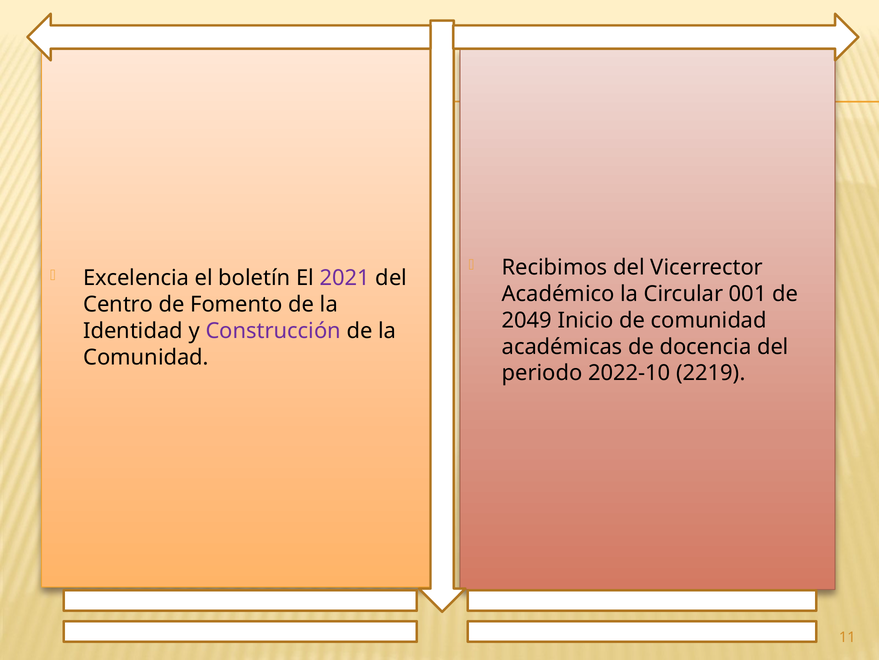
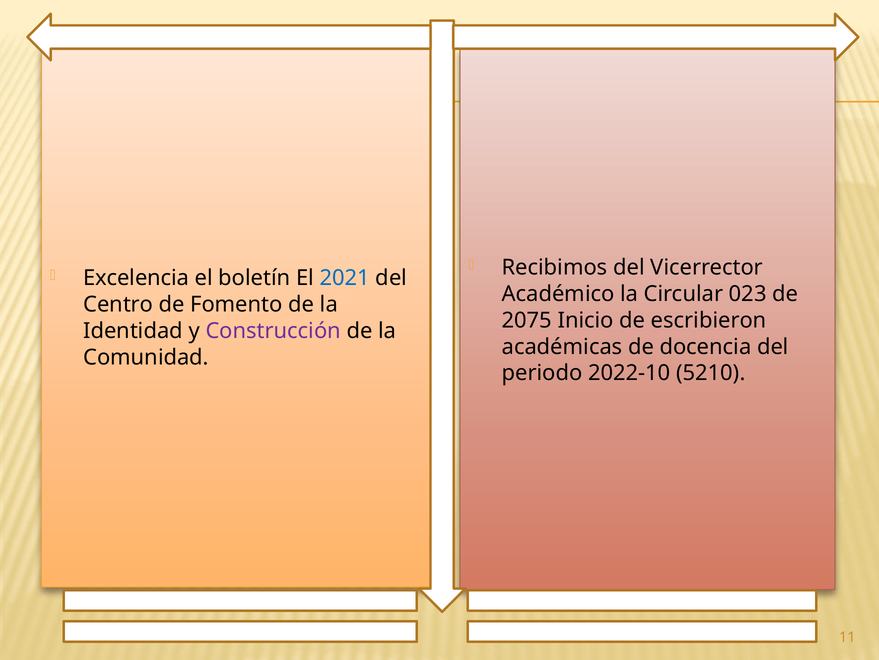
2021 colour: purple -> blue (345, 278)
001: 001 -> 023 (748, 294)
2049: 2049 -> 2075 (527, 320)
de comunidad: comunidad -> escribieron (709, 320)
2219: 2219 -> 5210 (711, 373)
